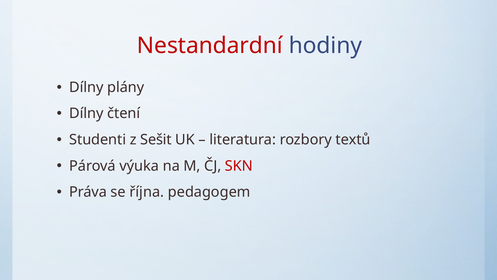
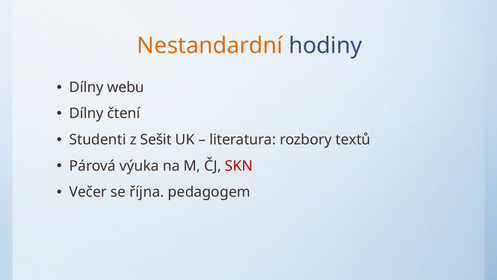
Nestandardní colour: red -> orange (210, 45)
plány: plány -> webu (126, 87)
Práva: Práva -> Večer (88, 192)
